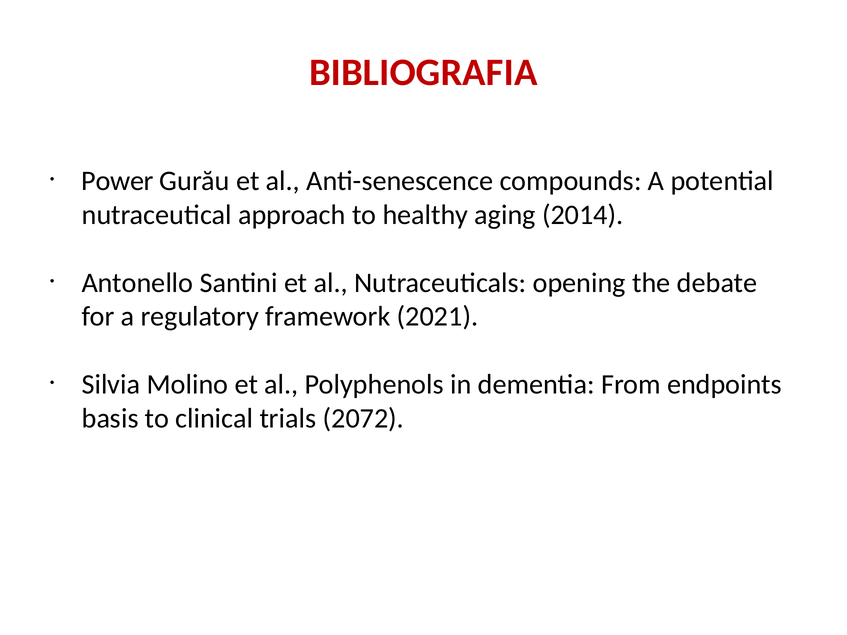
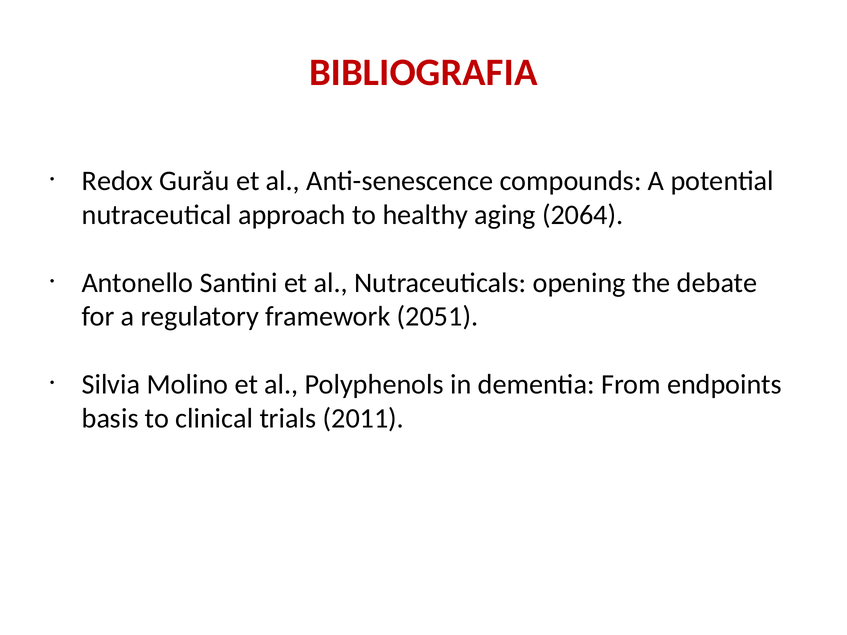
Power: Power -> Redox (117, 181)
2014: 2014 -> 2064 (583, 215)
2021: 2021 -> 2051 (438, 317)
2072: 2072 -> 2011 (363, 418)
